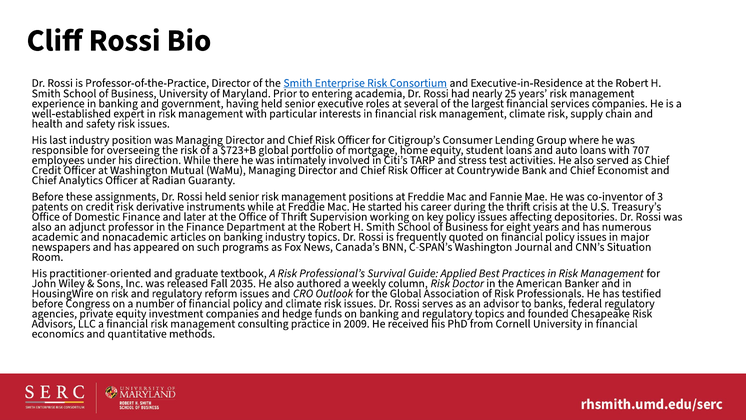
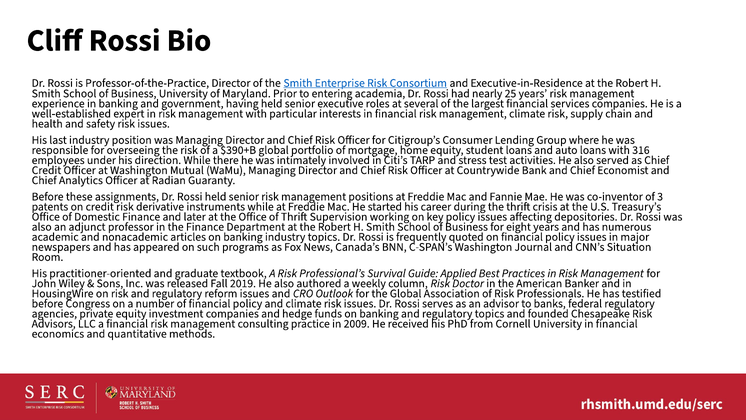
$723+B: $723+B -> $390+B (238, 150)
707: 707 -> 316 (641, 150)
2035: 2035 -> 2019 (243, 283)
